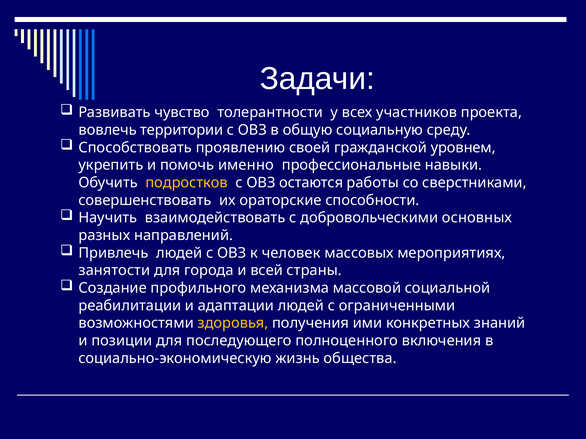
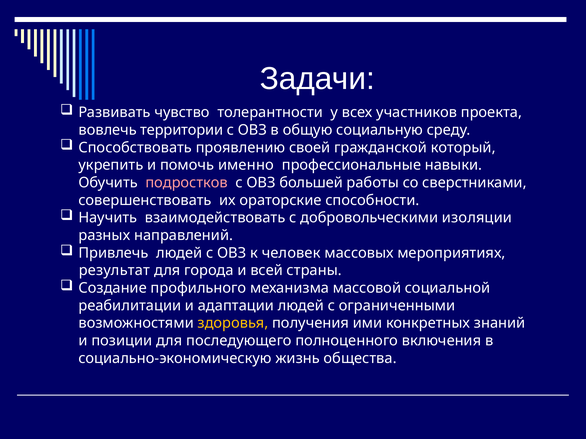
уровнем: уровнем -> который (463, 148)
подростков colour: yellow -> pink (187, 183)
остаются: остаются -> большей (311, 183)
основных: основных -> изоляции (477, 218)
занятости: занятости -> результат (114, 271)
